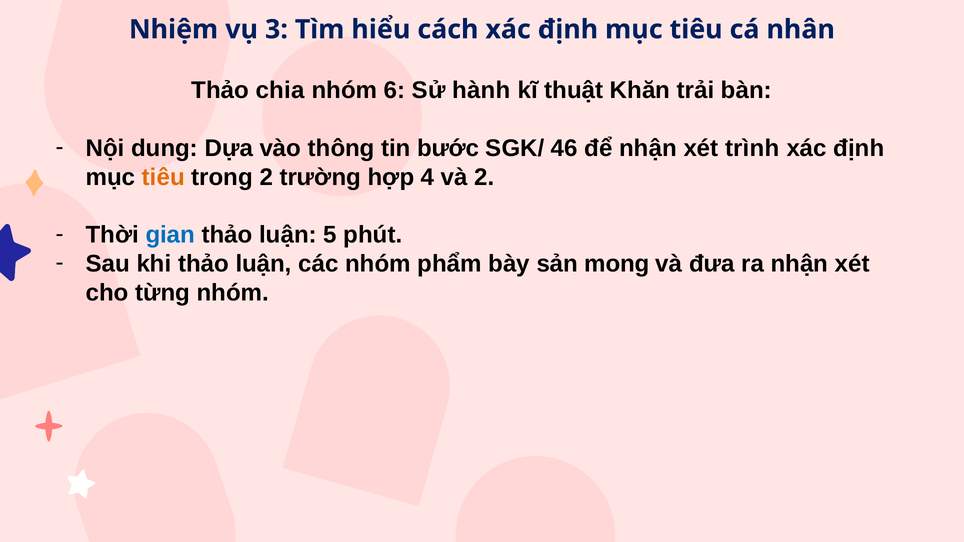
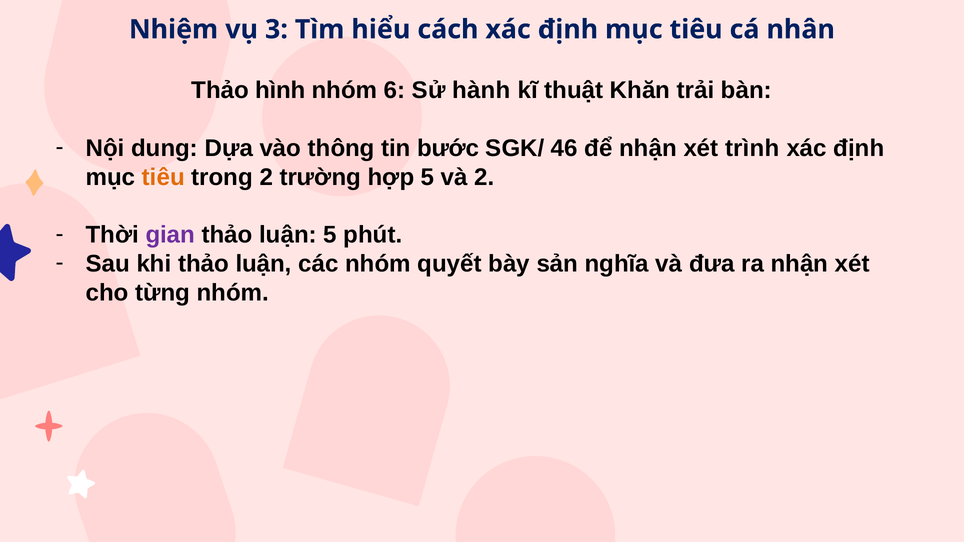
chia: chia -> hình (280, 90)
hợp 4: 4 -> 5 (428, 177)
gian colour: blue -> purple (170, 235)
phẩm: phẩm -> quyết (450, 264)
mong: mong -> nghĩa (617, 264)
